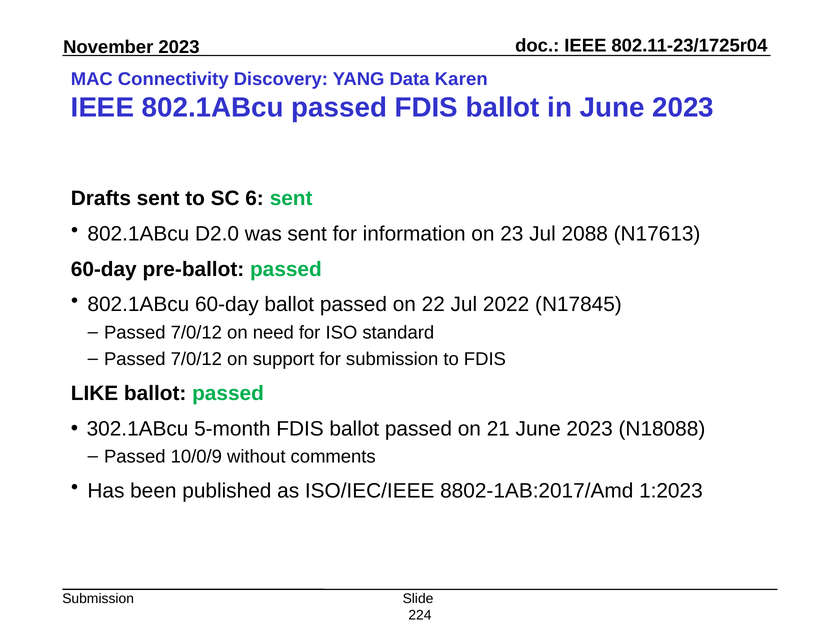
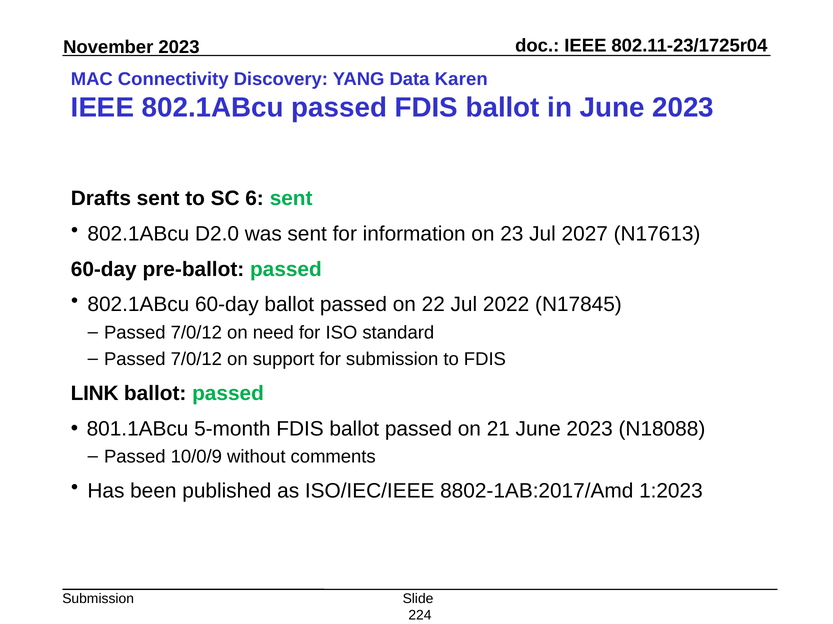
2088: 2088 -> 2027 (585, 234)
LIKE: LIKE -> LINK (95, 394)
302.1ABcu: 302.1ABcu -> 801.1ABcu (138, 429)
